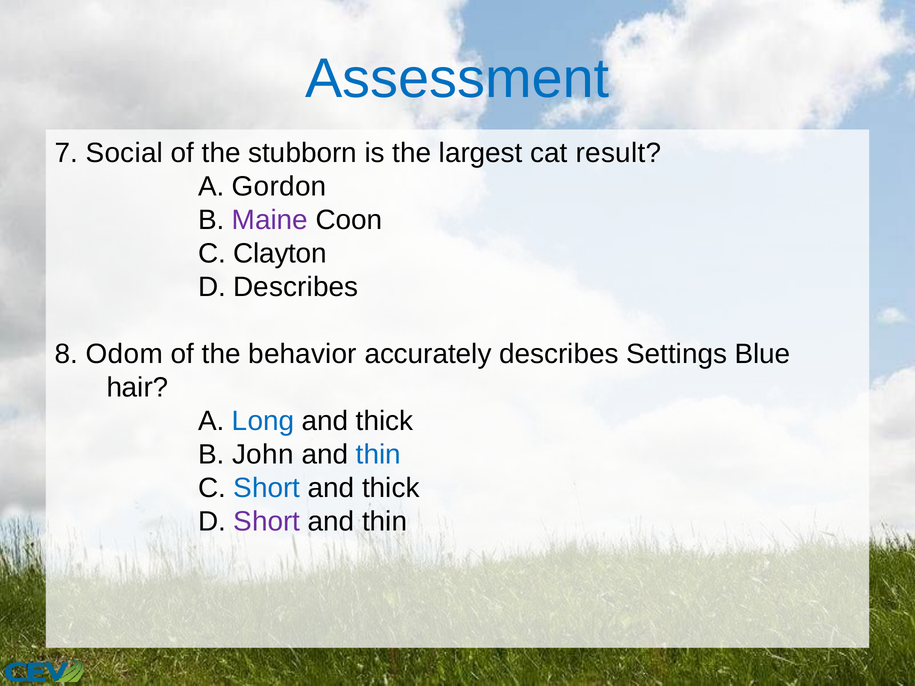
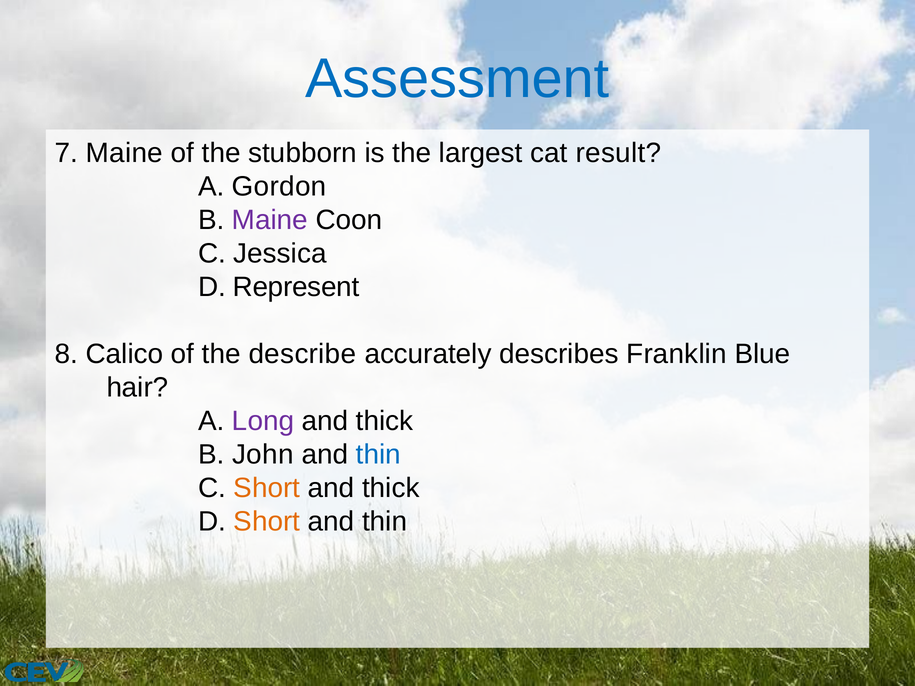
7 Social: Social -> Maine (124, 153)
Clayton: Clayton -> Jessica (280, 254)
D Describes: Describes -> Represent (296, 287)
Odom: Odom -> Calico (125, 354)
behavior: behavior -> describe (302, 354)
Settings: Settings -> Franklin (677, 354)
Long colour: blue -> purple (263, 421)
Short colour: blue -> orange (267, 488)
Short colour: purple -> orange (267, 522)
